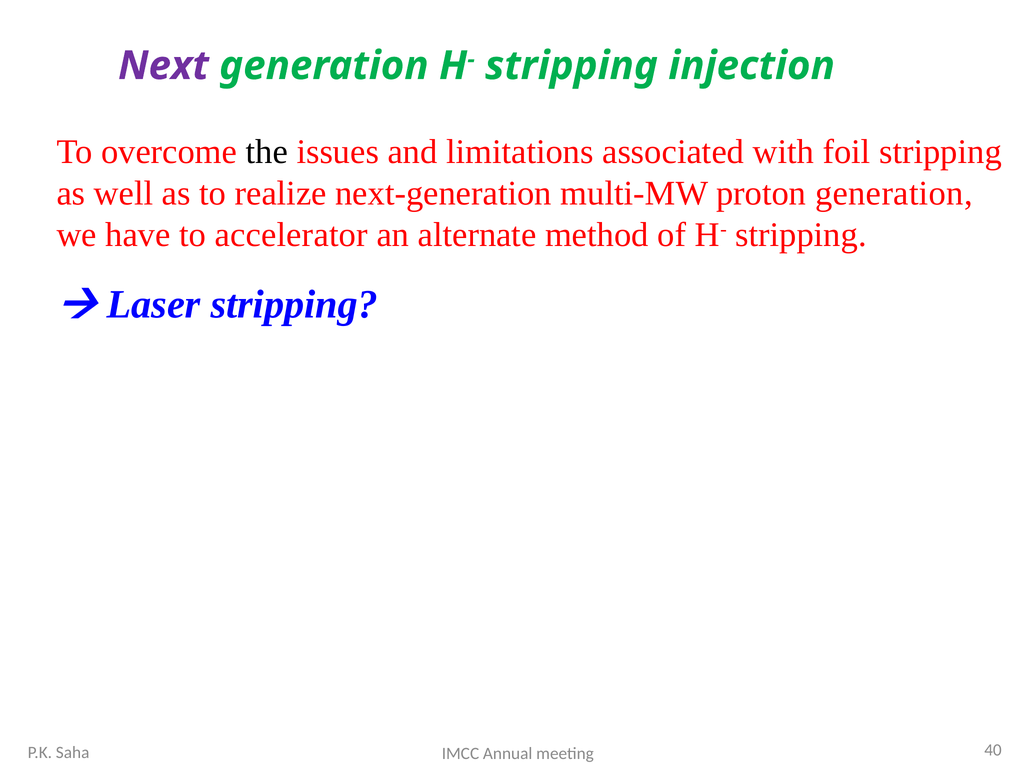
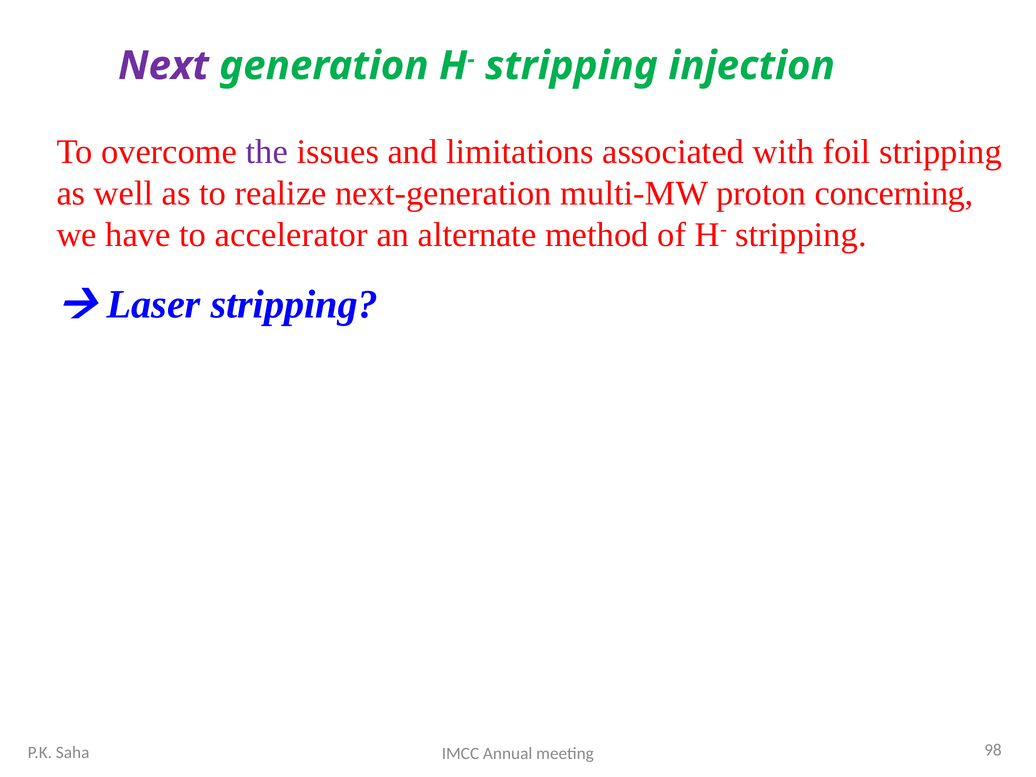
the colour: black -> purple (267, 152)
proton generation: generation -> concerning (894, 193)
40: 40 -> 98 (993, 750)
